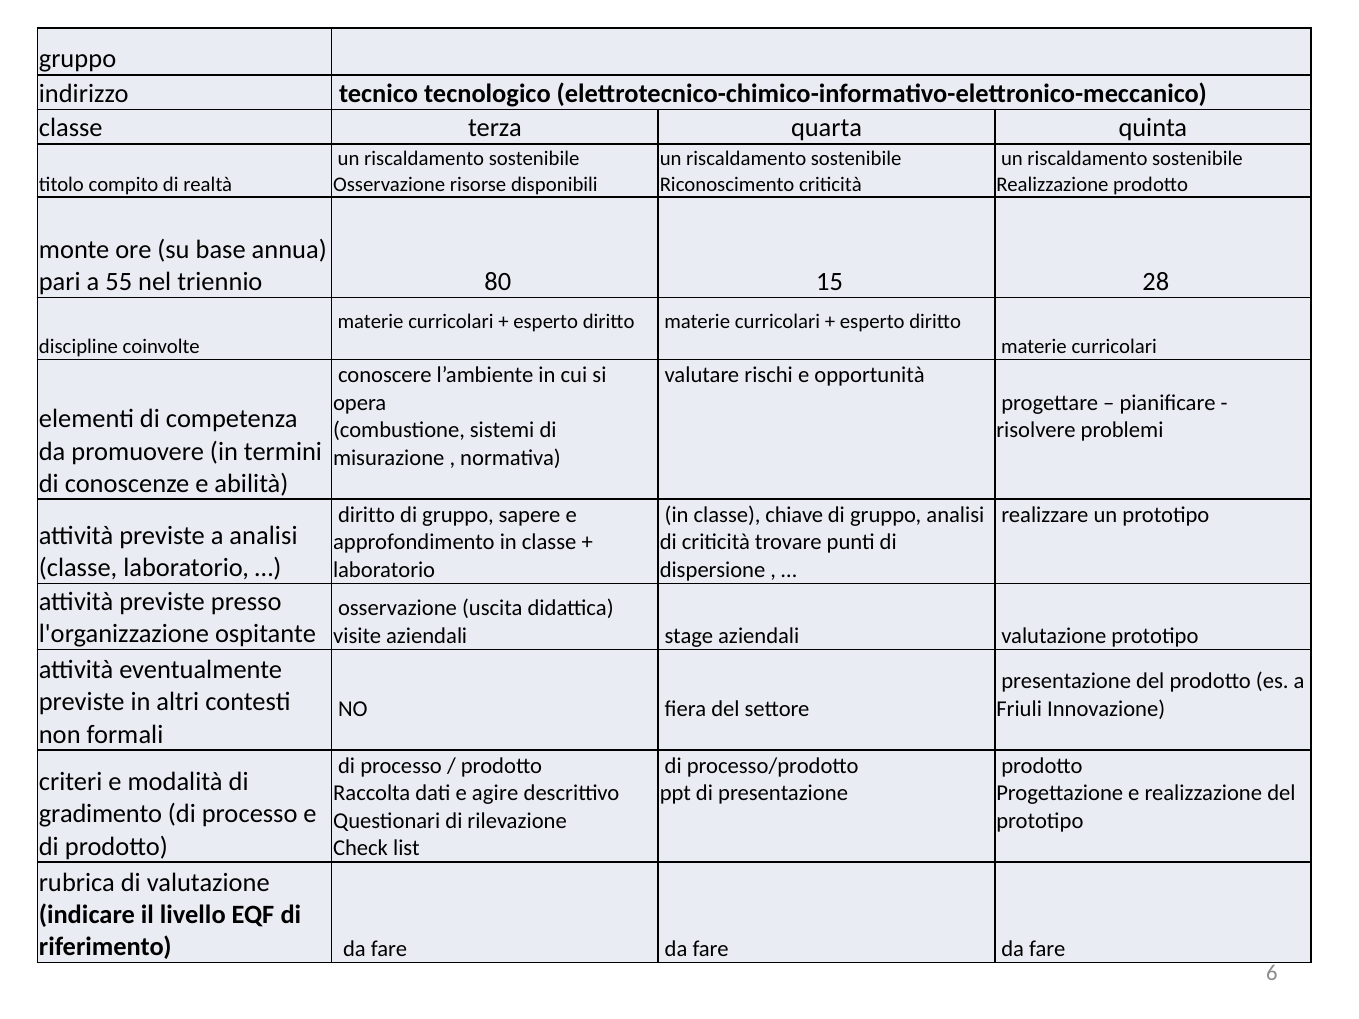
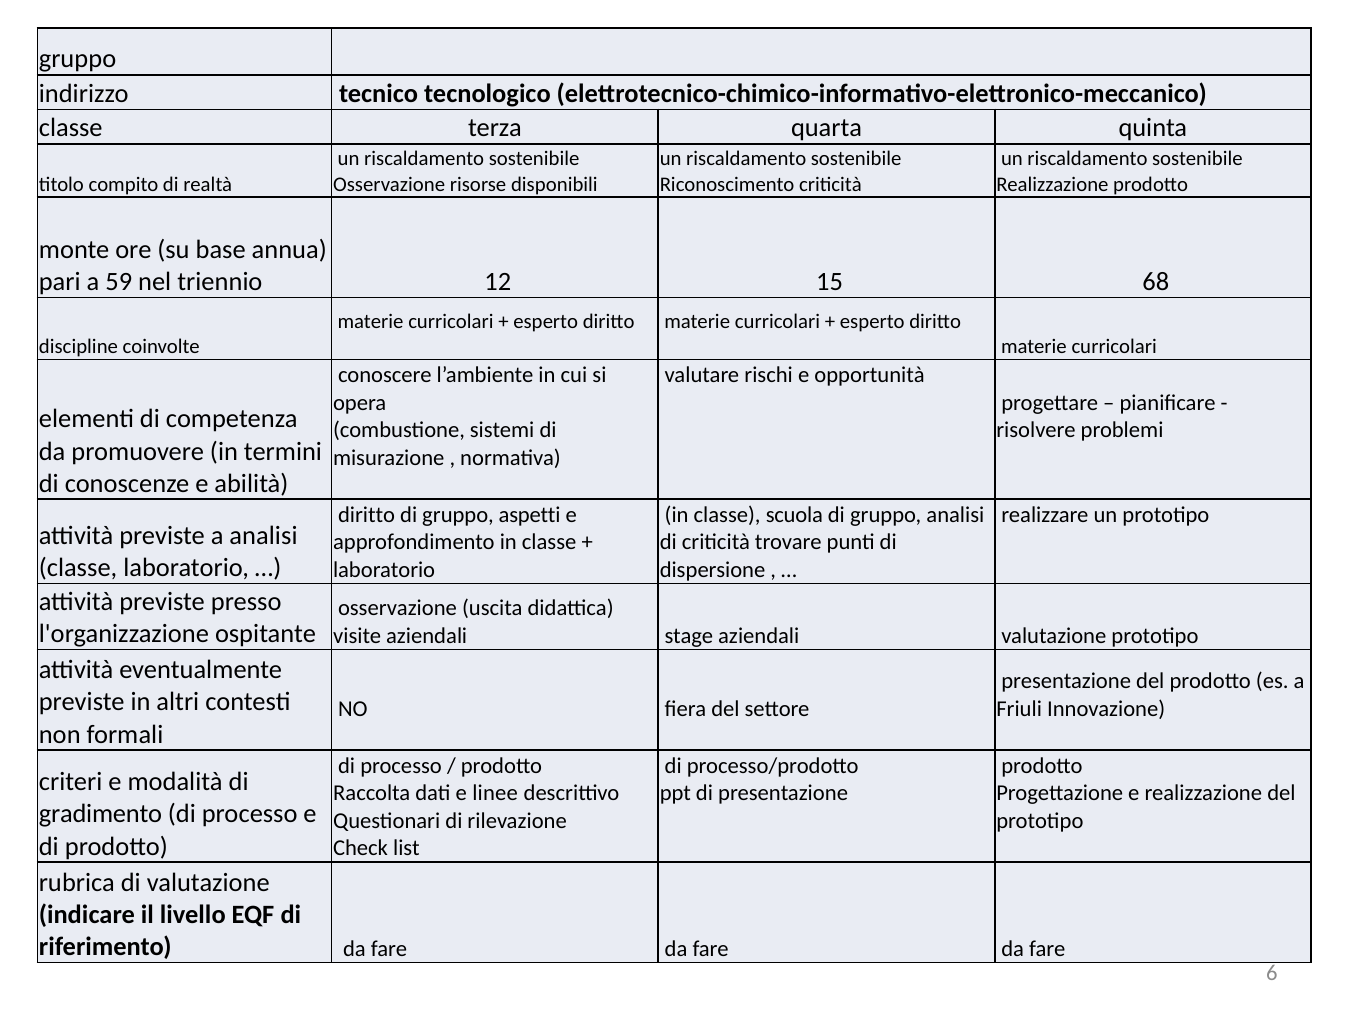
55: 55 -> 59 (119, 282)
80: 80 -> 12 (498, 282)
28: 28 -> 68 (1156, 282)
sapere: sapere -> aspetti (530, 515)
chiave: chiave -> scuola (794, 515)
agire: agire -> linee (495, 793)
